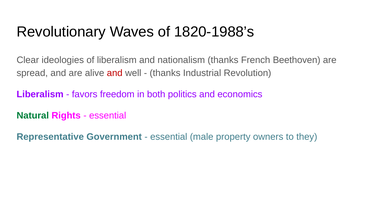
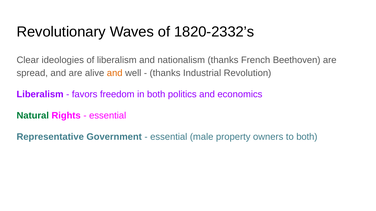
1820-1988’s: 1820-1988’s -> 1820-2332’s (214, 32)
and colour: red -> orange (115, 73)
to they: they -> both (307, 137)
